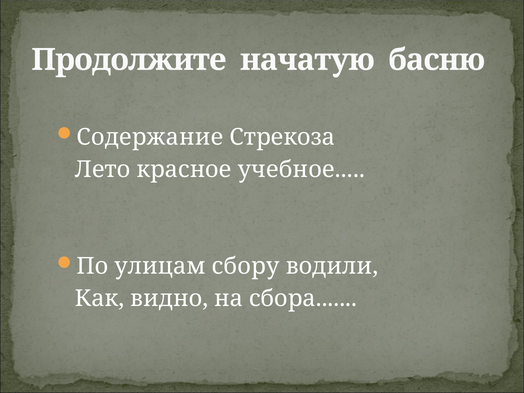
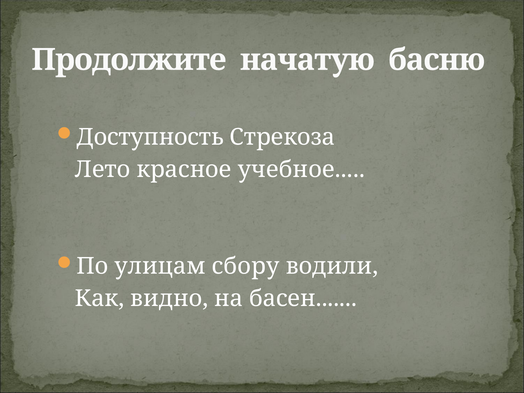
Содержание: Содержание -> Доступность (150, 137)
сбора: сбора -> басен (303, 299)
